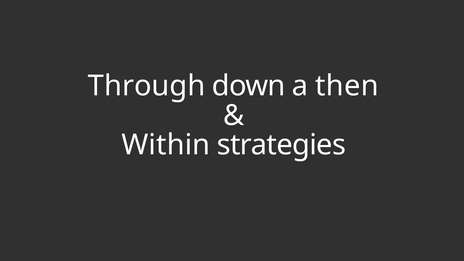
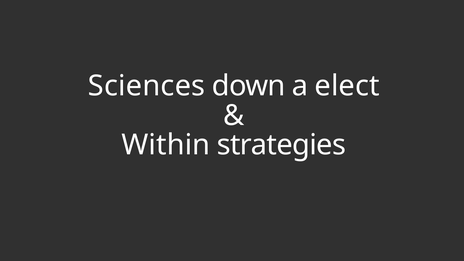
Through: Through -> Sciences (147, 86)
then: then -> elect (347, 86)
